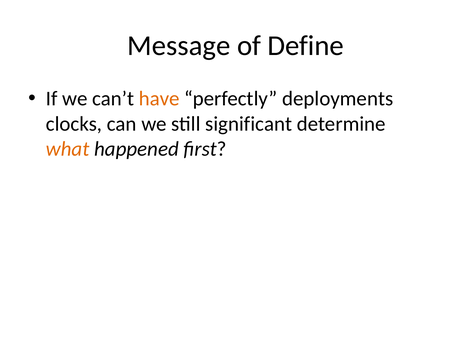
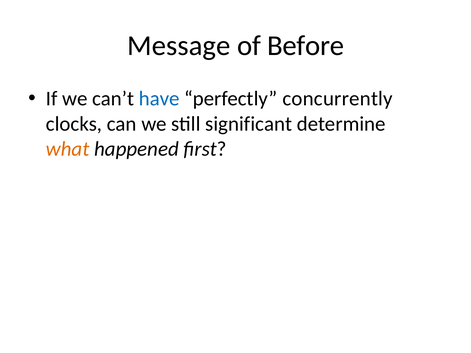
Define: Define -> Before (306, 46)
have colour: orange -> blue (159, 99)
deployments: deployments -> concurrently (338, 99)
